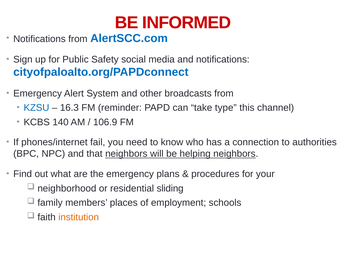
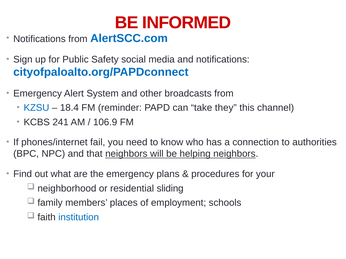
16.3: 16.3 -> 18.4 (69, 108)
type: type -> they (226, 108)
140: 140 -> 241 (61, 122)
institution colour: orange -> blue (79, 218)
